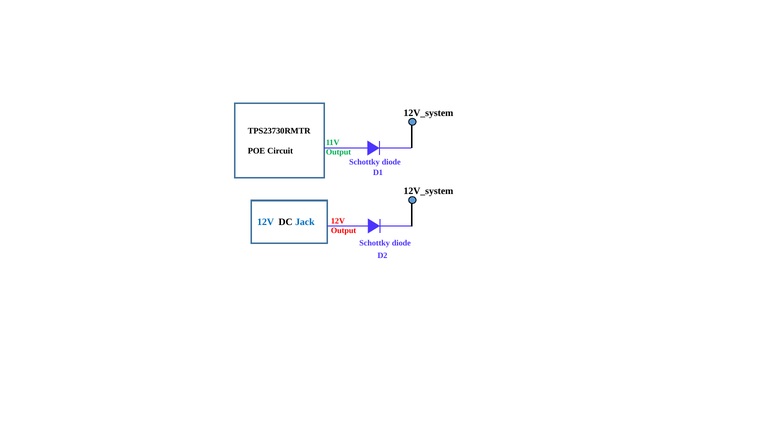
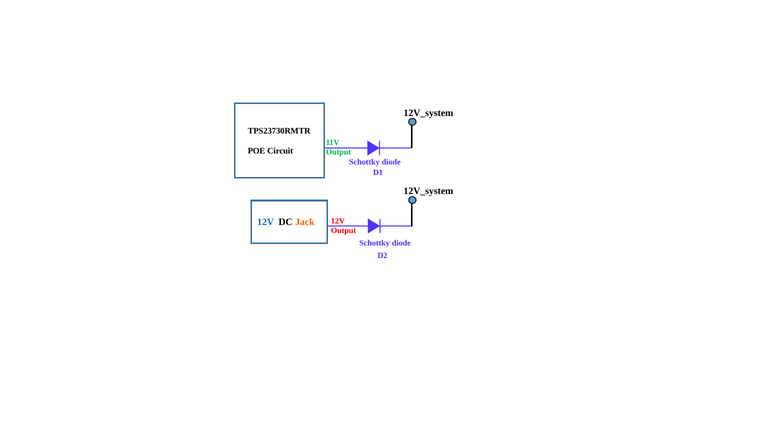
Jack colour: blue -> orange (305, 222)
